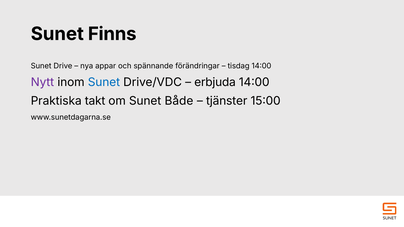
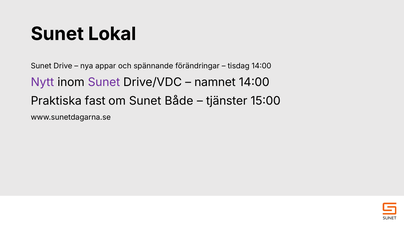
Finns: Finns -> Lokal (112, 34)
Sunet colour: blue -> purple (104, 82)
erbjuda: erbjuda -> namnet (215, 82)
takt: takt -> fast (95, 101)
